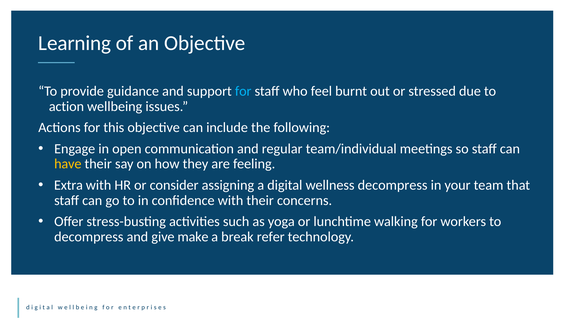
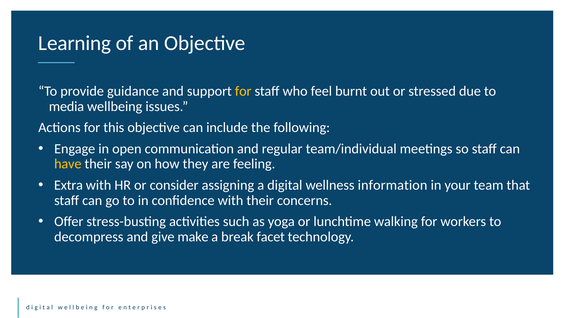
for colour: light blue -> yellow (243, 91)
action: action -> media (66, 106)
wellness decompress: decompress -> information (393, 185)
refer: refer -> facet (271, 237)
